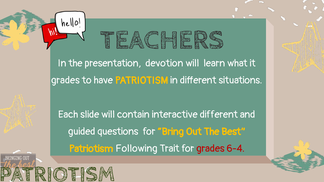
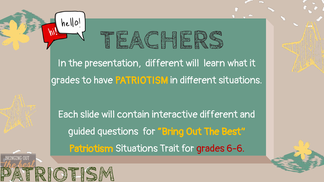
presentation devotion: devotion -> different (164, 63)
Patriotism Following: Following -> Situations (137, 149)
6-4: 6-4 -> 6-6 (236, 149)
